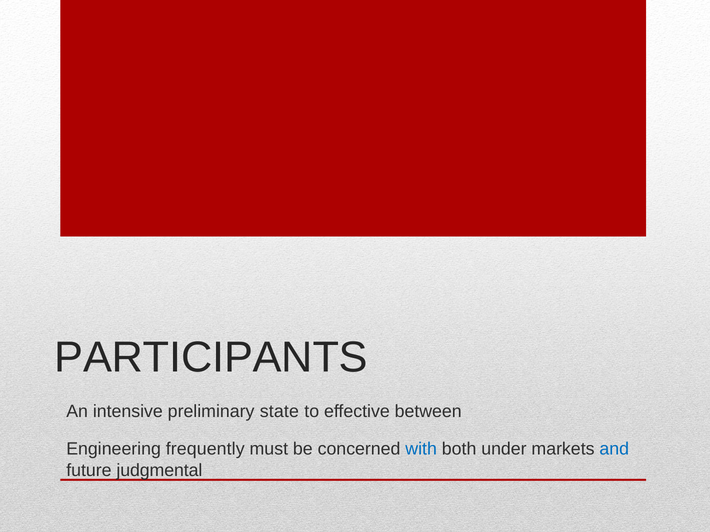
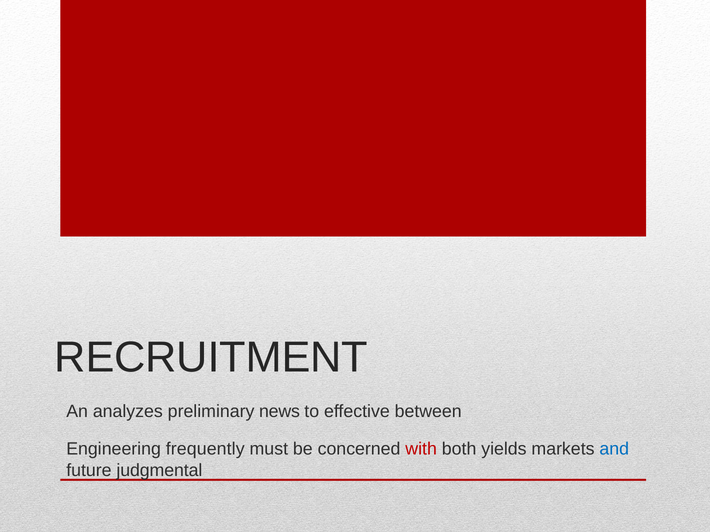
PARTICIPANTS: PARTICIPANTS -> RECRUITMENT (211, 358)
intensive: intensive -> analyzes (128, 412)
state: state -> news (280, 412)
with colour: blue -> red (421, 449)
under: under -> yields (504, 449)
